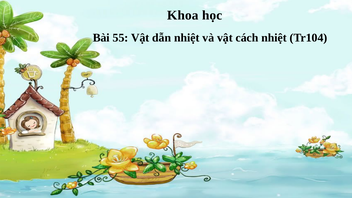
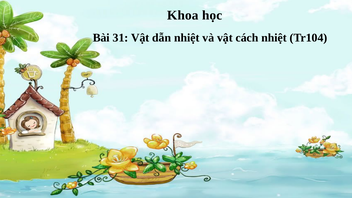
55: 55 -> 31 (120, 38)
